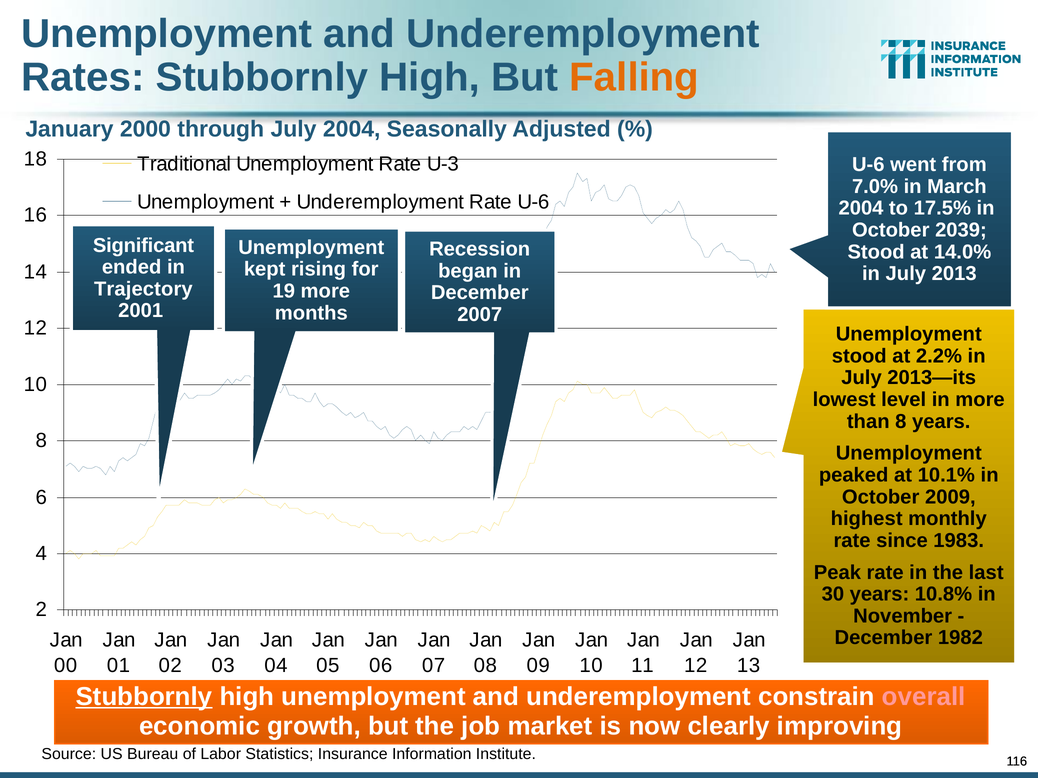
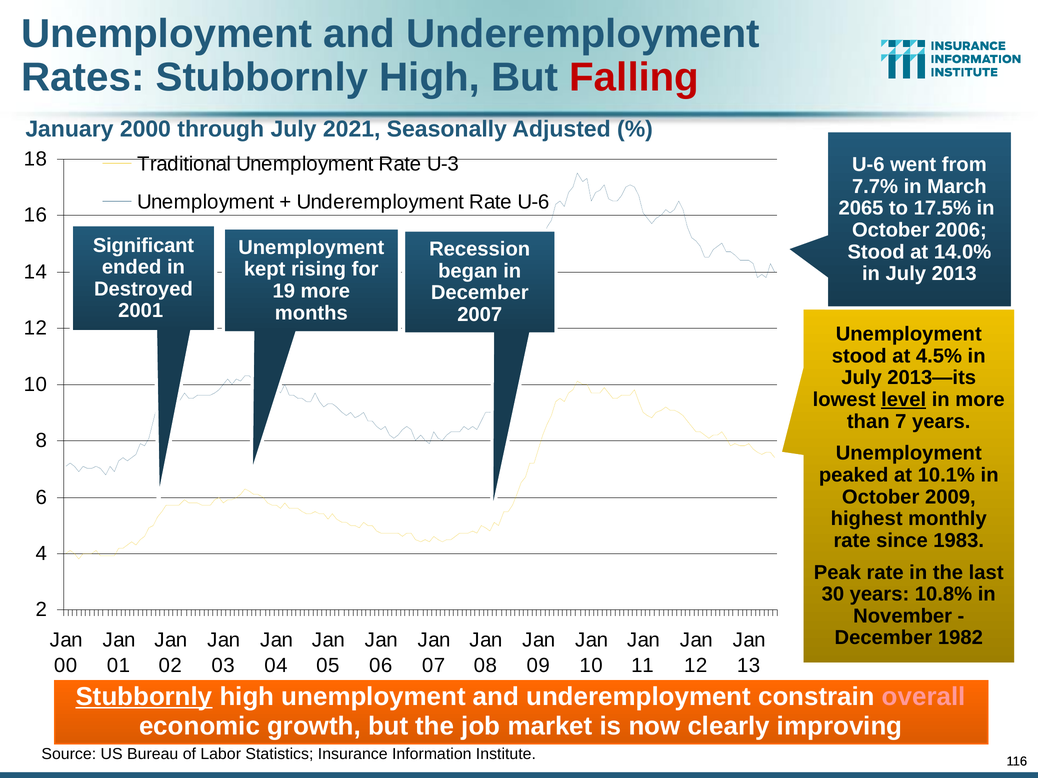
Falling colour: orange -> red (634, 78)
July 2004: 2004 -> 2021 (352, 129)
7.0%: 7.0% -> 7.7% (875, 187)
2004: 2004 -> 2065 (861, 208)
2039: 2039 -> 2006 (961, 230)
Trajectory: Trajectory -> Destroyed (143, 289)
2.2%: 2.2% -> 4.5% (939, 356)
level underline: none -> present (904, 400)
than 8: 8 -> 7 (901, 422)
